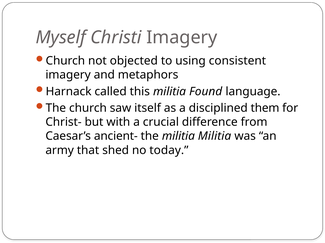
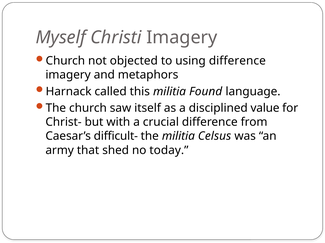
using consistent: consistent -> difference (237, 61)
them: them -> value (265, 108)
ancient-: ancient- -> difficult- (116, 137)
militia Militia: Militia -> Celsus (215, 137)
